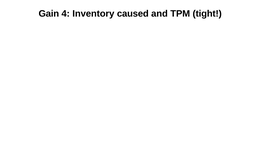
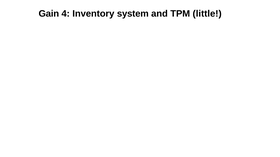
caused: caused -> system (133, 14)
tight: tight -> little (207, 14)
